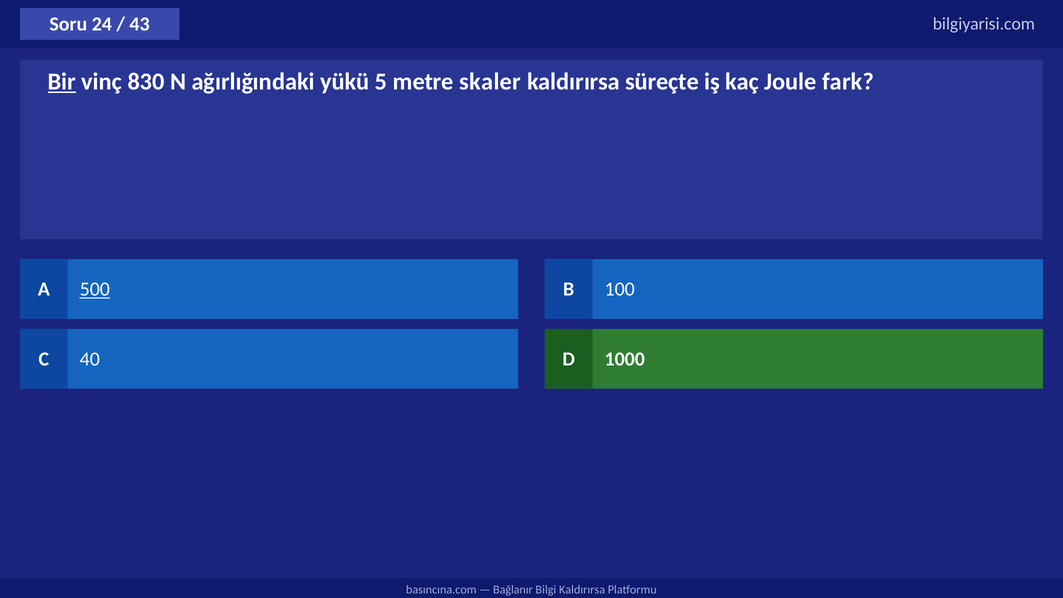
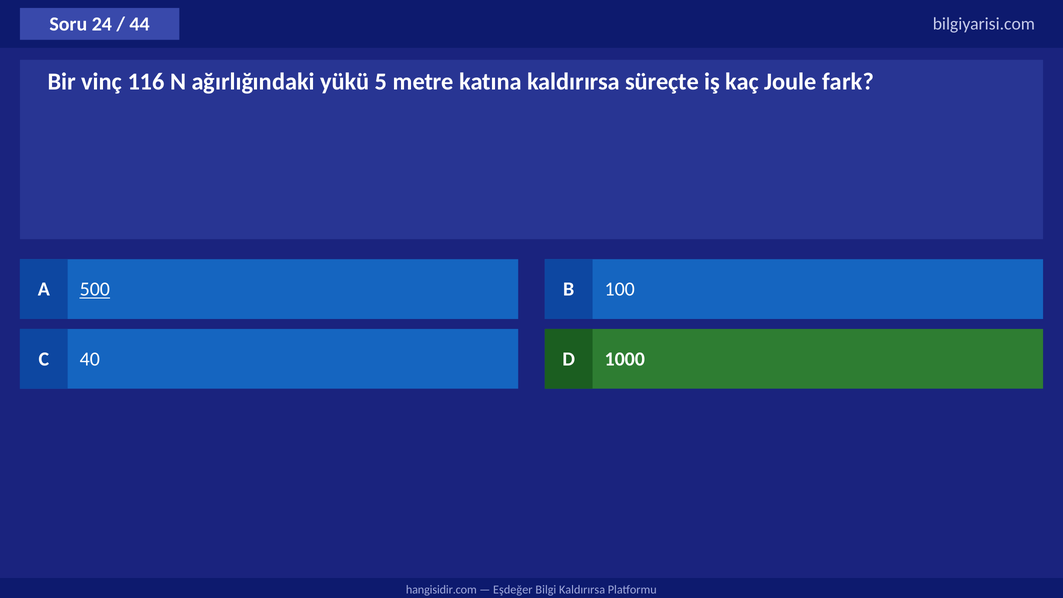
43: 43 -> 44 (140, 24)
Bir underline: present -> none (62, 82)
830: 830 -> 116 (146, 82)
skaler: skaler -> katına (490, 82)
basıncına.com: basıncına.com -> hangisidir.com (441, 590)
Bağlanır: Bağlanır -> Eşdeğer (513, 590)
